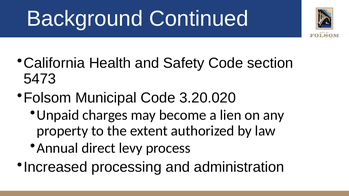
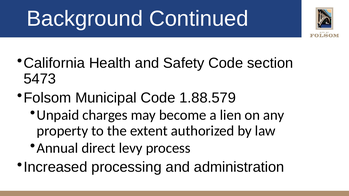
3.20.020: 3.20.020 -> 1.88.579 (208, 98)
